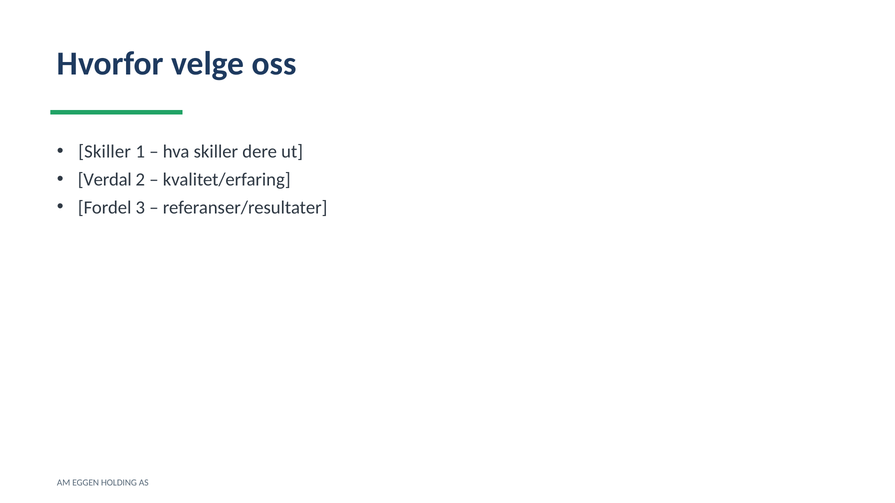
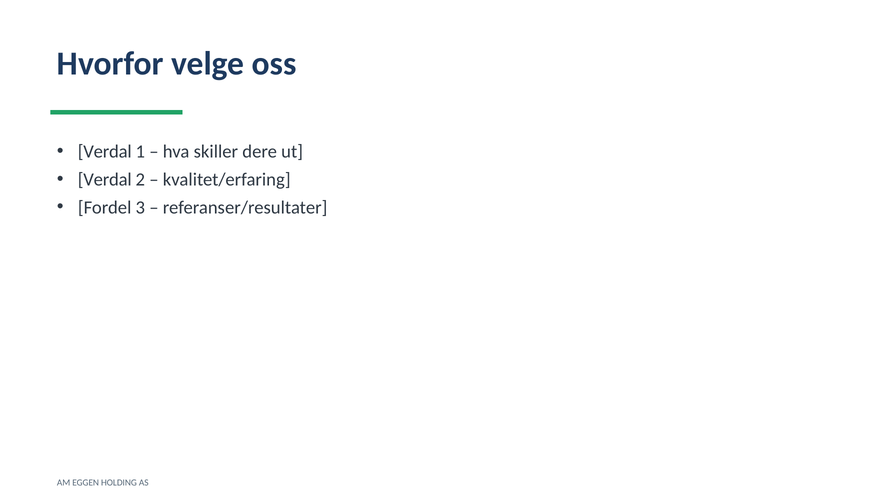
Skiller: Skiller -> Verdal (105, 152)
